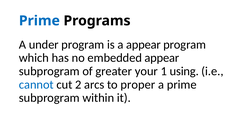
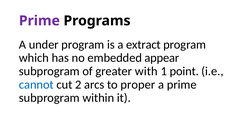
Prime colour: blue -> purple (39, 21)
a appear: appear -> extract (143, 45)
your: your -> with (146, 71)
using: using -> point (184, 71)
